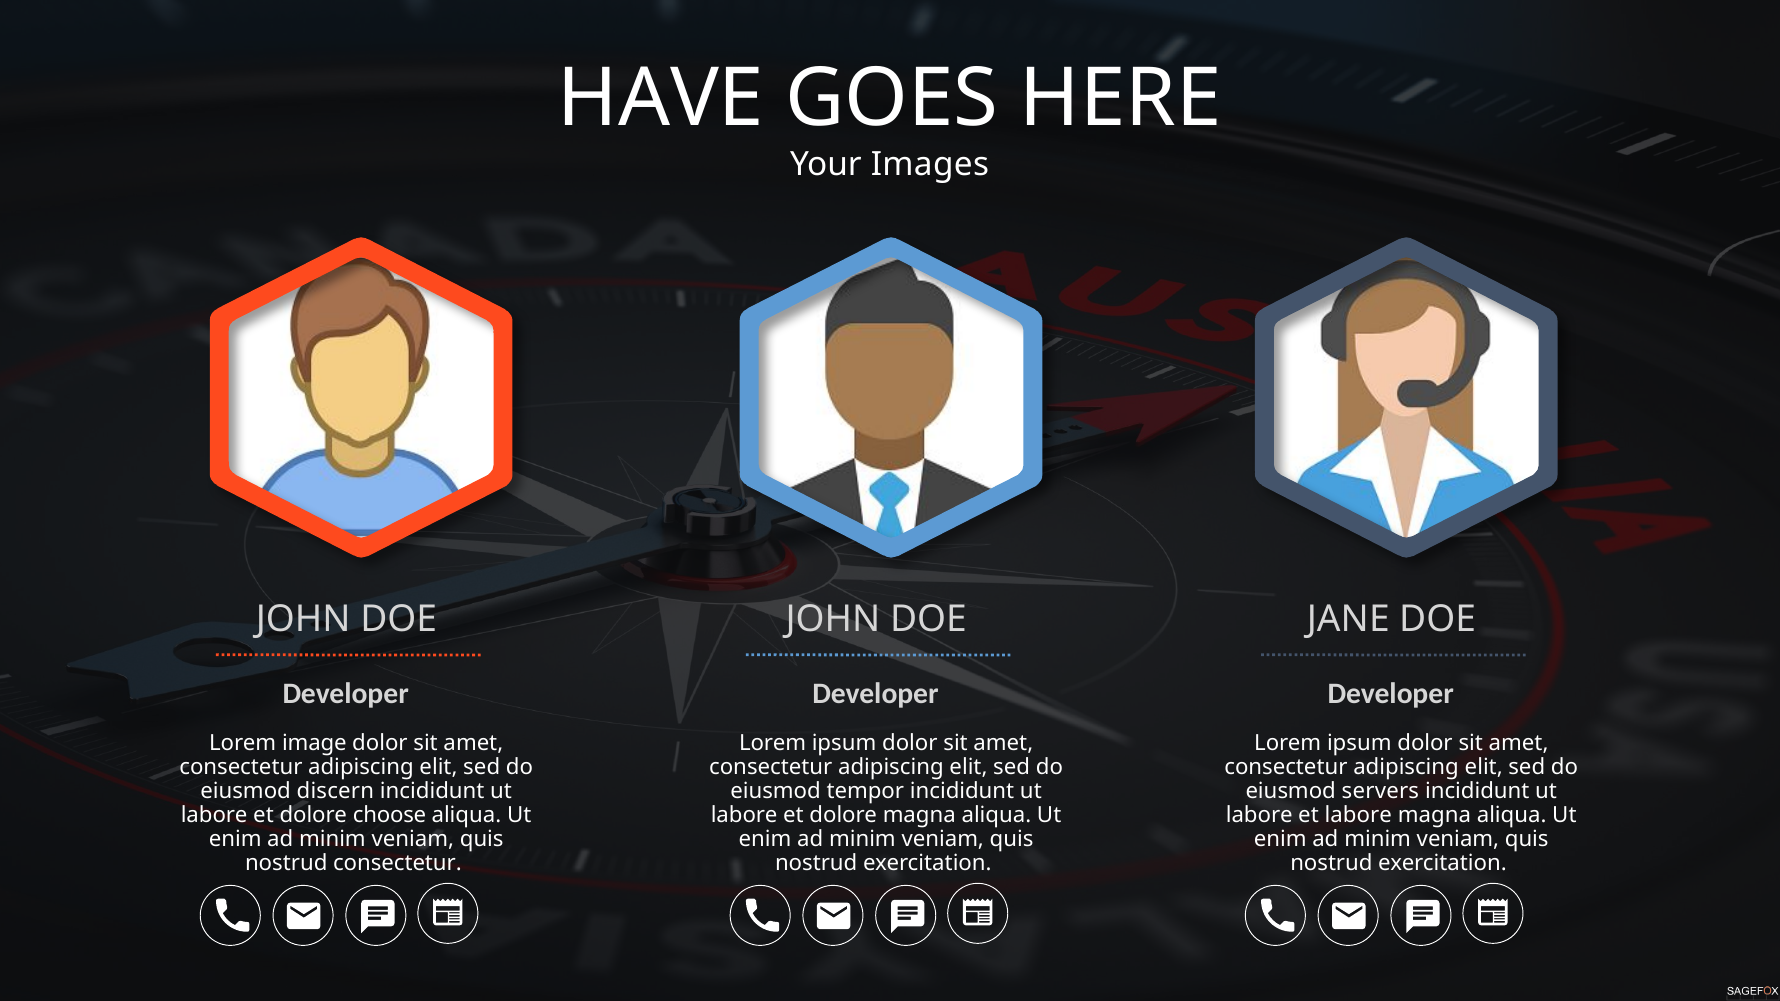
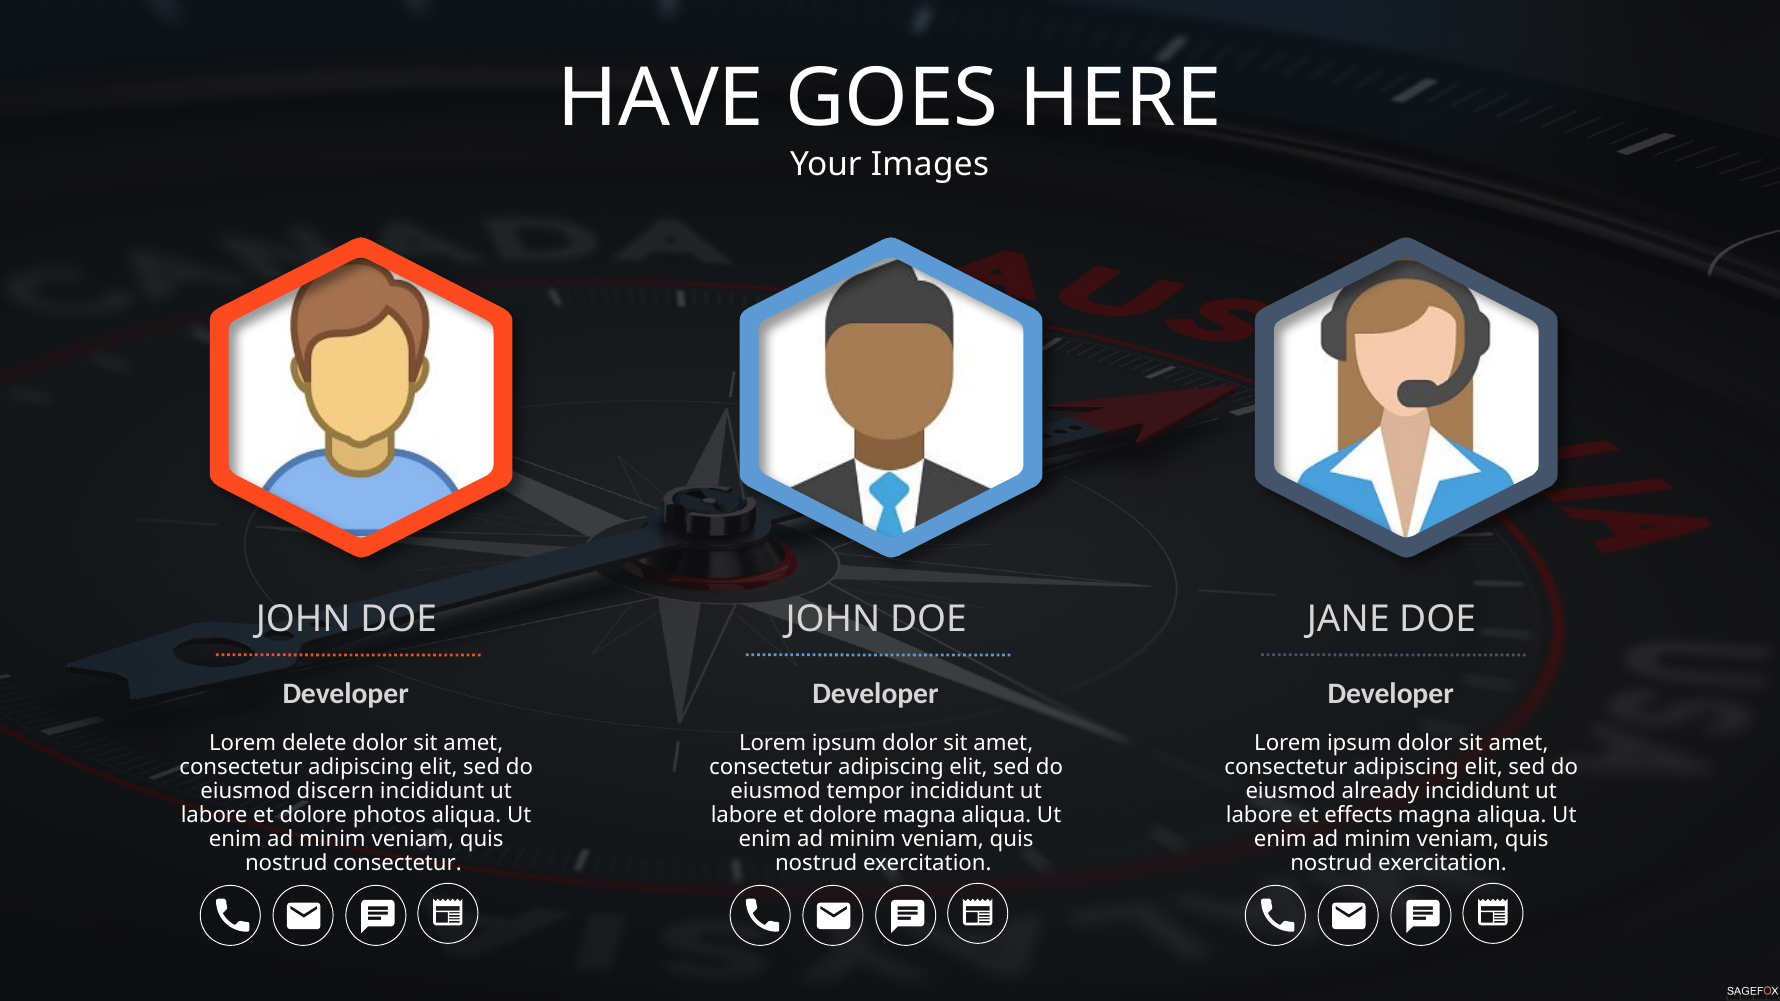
image: image -> delete (314, 744)
servers: servers -> already (1381, 792)
choose: choose -> photos (389, 816)
et labore: labore -> effects (1358, 816)
